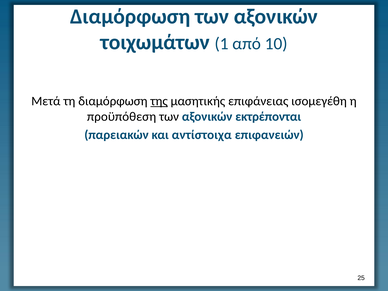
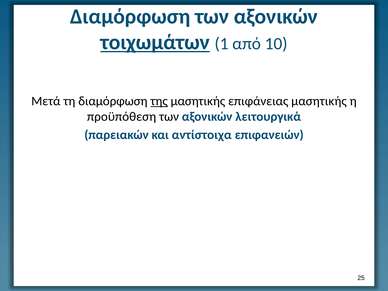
τοιχωμάτων underline: none -> present (155, 42)
επιφάνειας ισομεγέθη: ισομεγέθη -> μασητικής (319, 101)
εκτρέπονται: εκτρέπονται -> λειτουργικά (268, 117)
